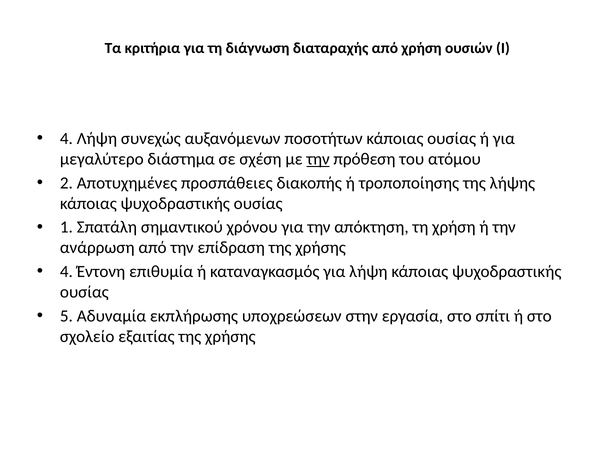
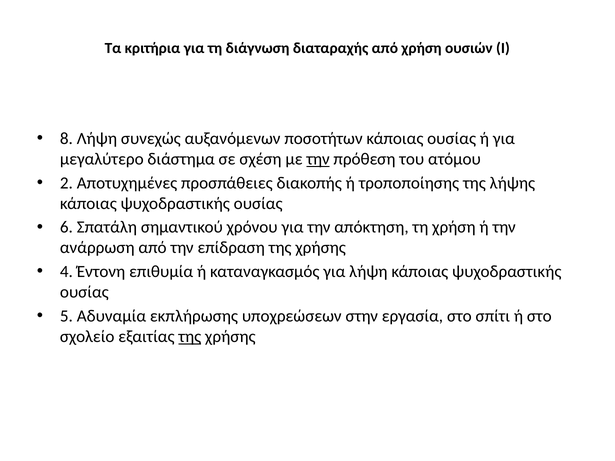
4: 4 -> 8 (66, 139)
1: 1 -> 6 (66, 227)
της underline: none -> present (190, 337)
